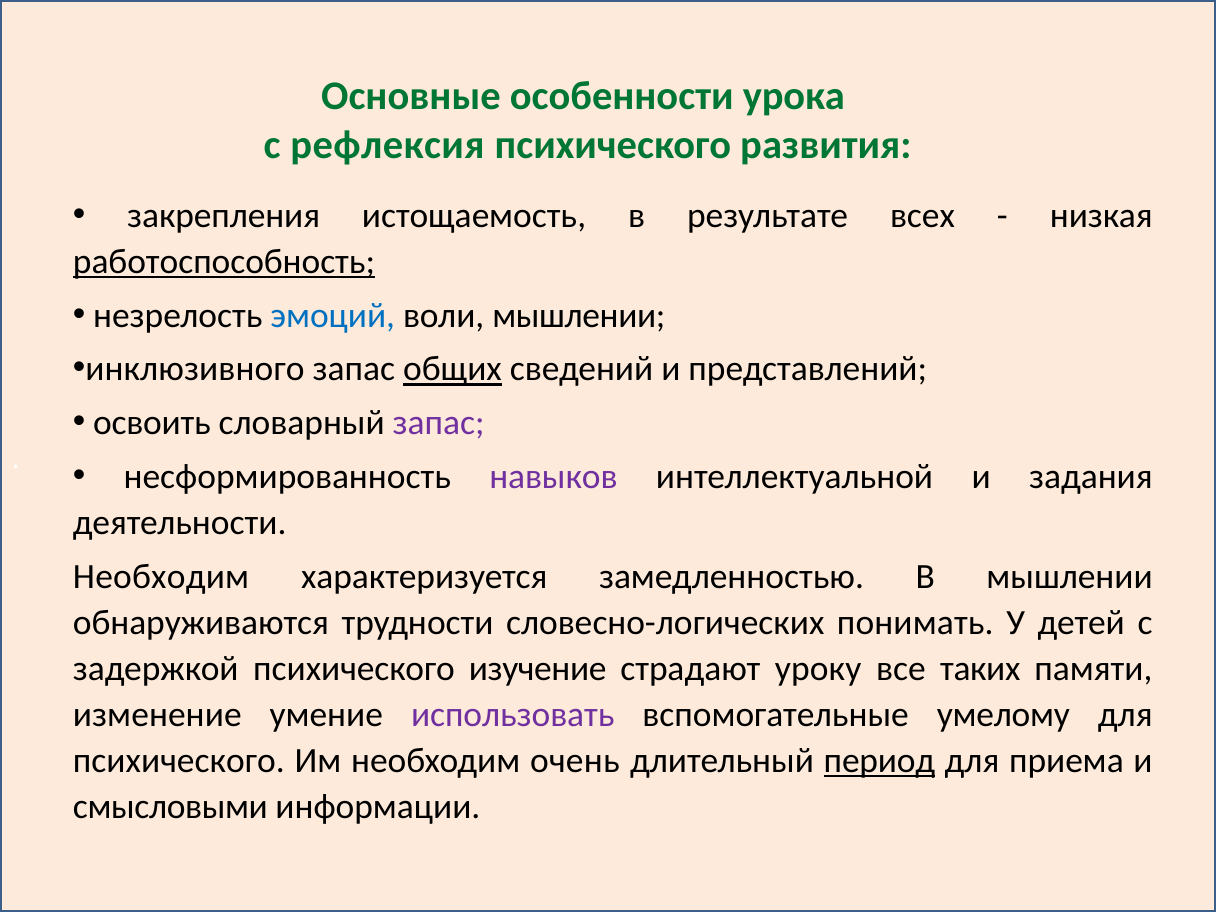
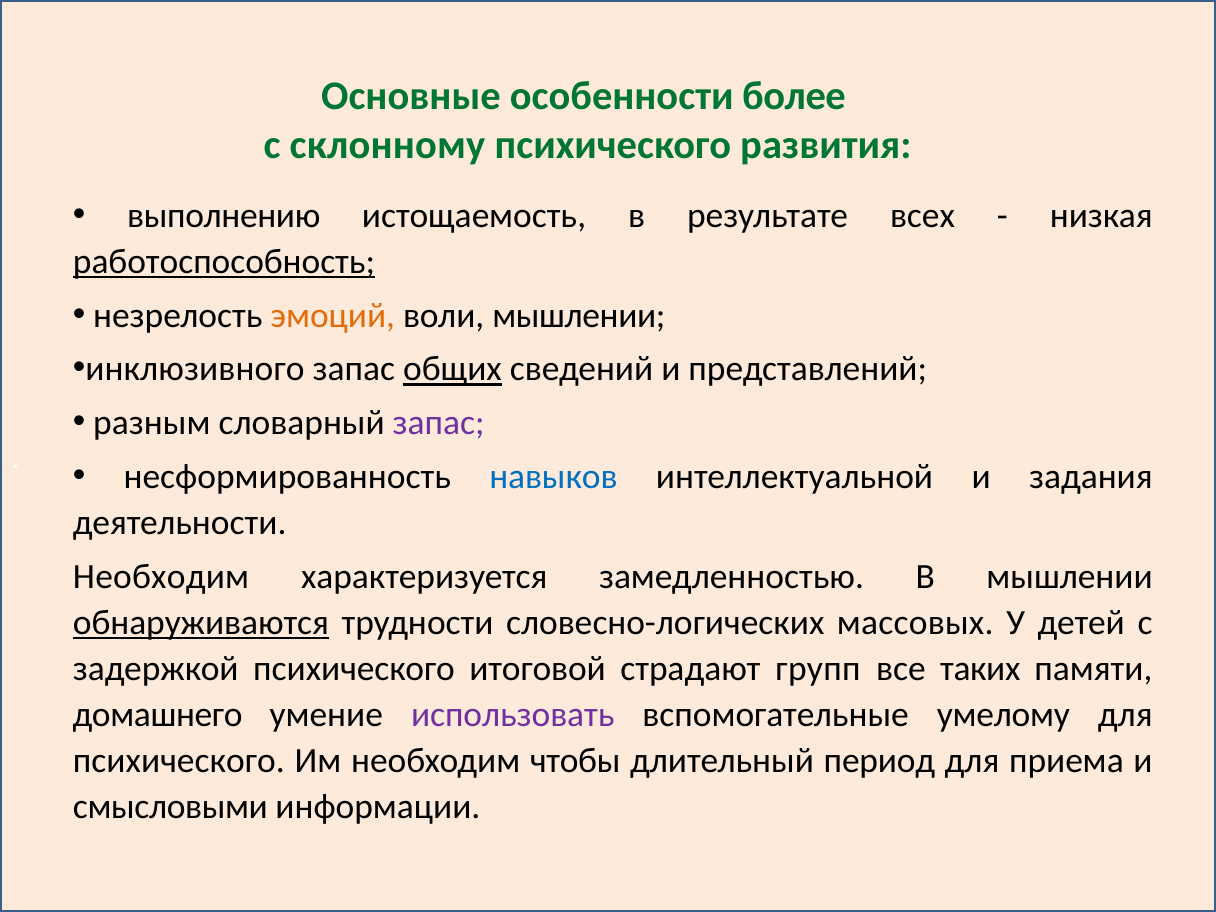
урока: урока -> более (794, 96)
рефлексия: рефлексия -> склонному (388, 145)
закрепления: закрепления -> выполнению (224, 216)
эмоций colour: blue -> orange (333, 315)
освоить: освоить -> разным (152, 423)
навыков colour: purple -> blue (553, 477)
обнаруживаются underline: none -> present (201, 623)
понимать: понимать -> массовых (915, 623)
изучение: изучение -> итоговой (538, 669)
уроку: уроку -> групп (818, 669)
изменение: изменение -> домашнего (158, 714)
очень: очень -> чтобы (575, 760)
период underline: present -> none (879, 760)
